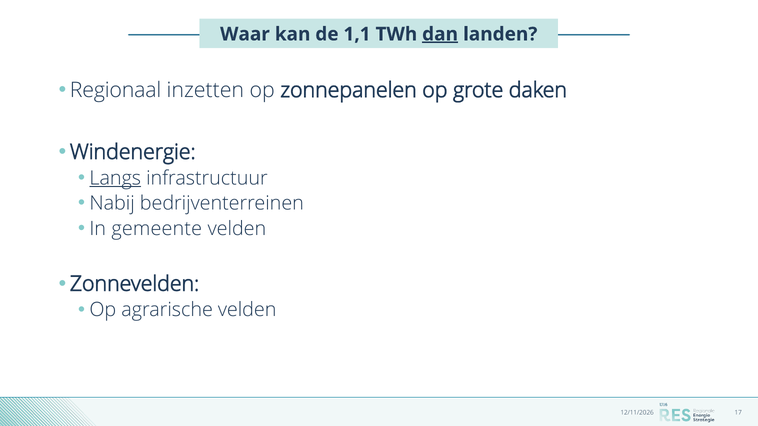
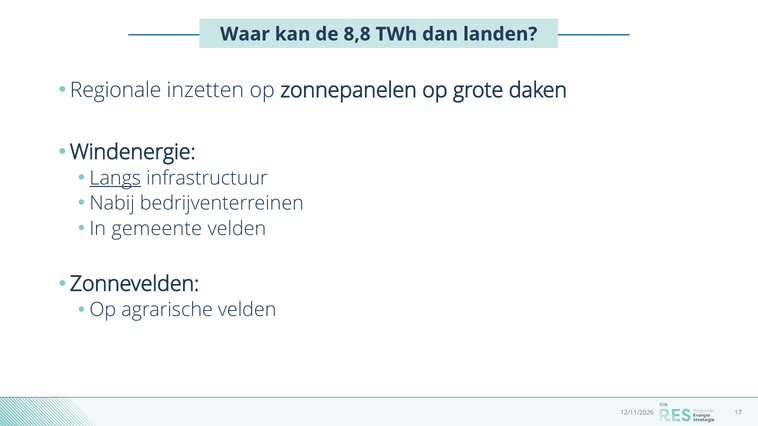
1,1: 1,1 -> 8,8 (357, 34)
dan underline: present -> none (440, 34)
Regionaal: Regionaal -> Regionale (116, 90)
